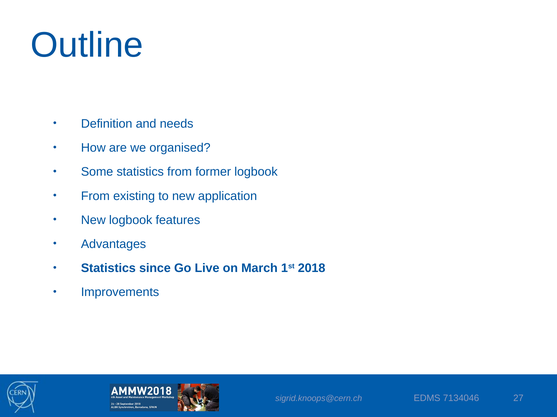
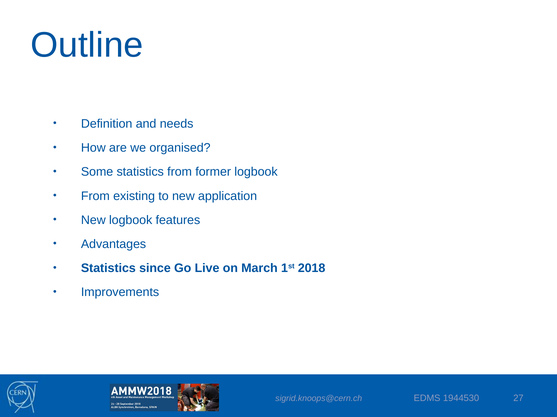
7134046: 7134046 -> 1944530 (461, 399)
